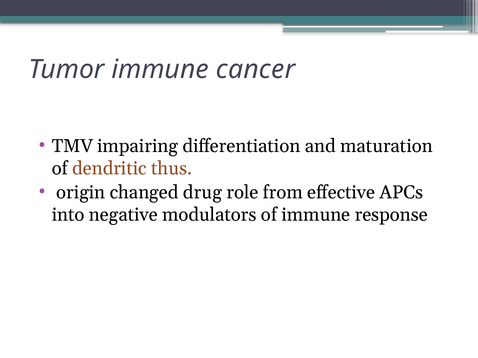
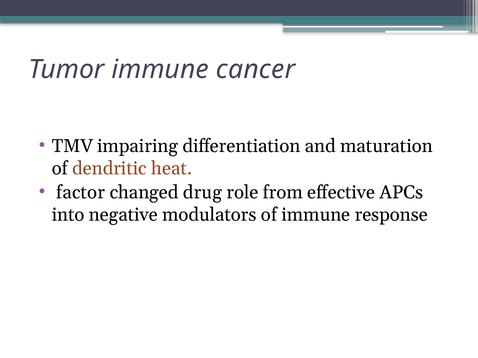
thus: thus -> heat (172, 168)
origin: origin -> factor (81, 193)
